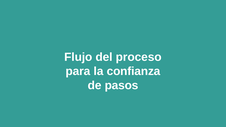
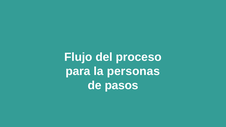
confianza: confianza -> personas (133, 71)
